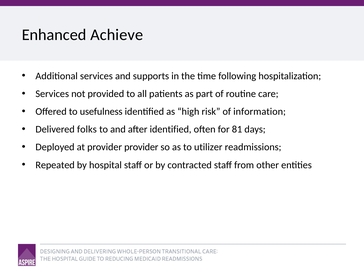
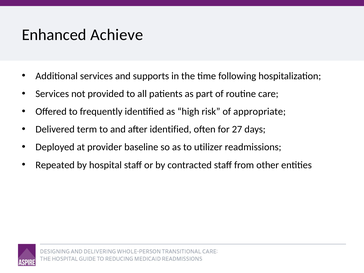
usefulness: usefulness -> frequently (101, 112)
information: information -> appropriate (260, 112)
folks: folks -> term (87, 129)
81: 81 -> 27 (237, 129)
provider provider: provider -> baseline (141, 147)
